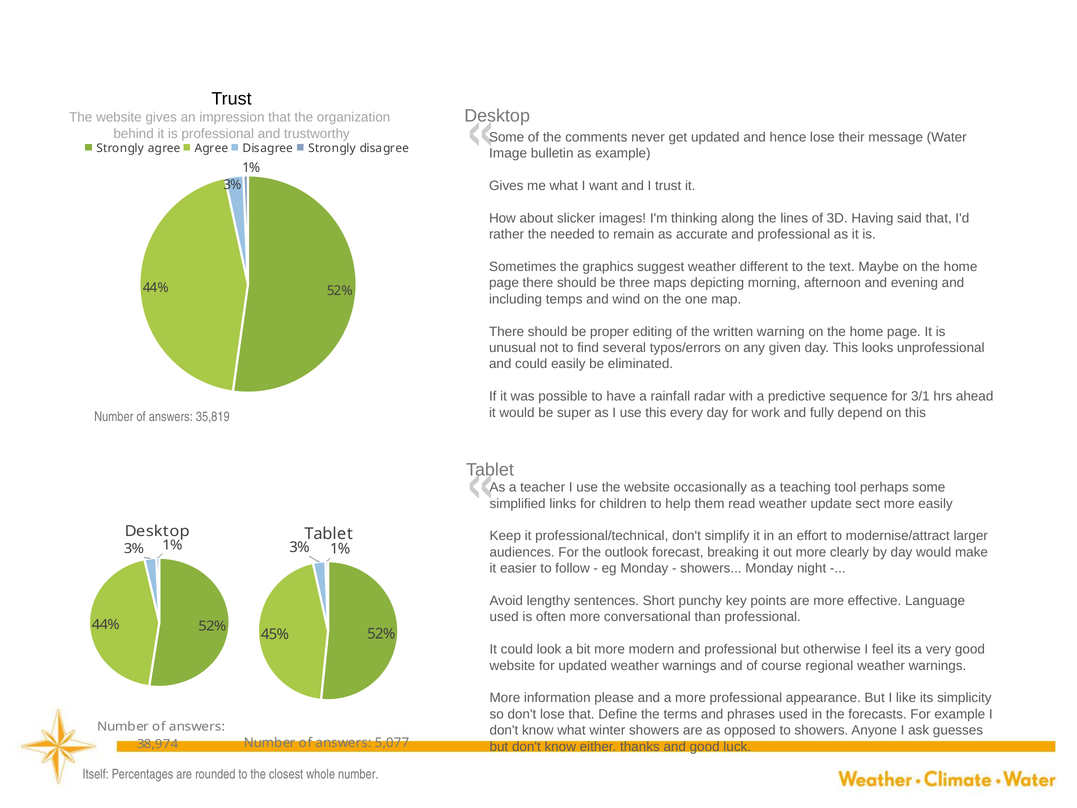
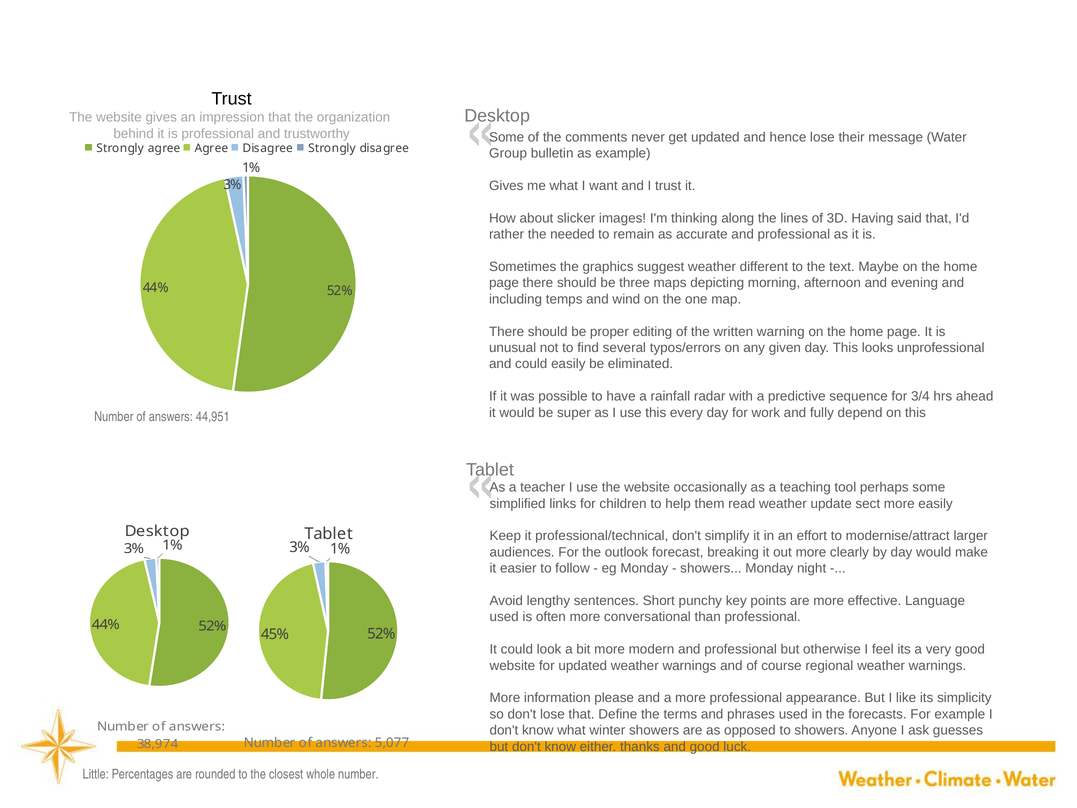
Image: Image -> Group (508, 153)
3/1: 3/1 -> 3/4 (920, 396)
35,819: 35,819 -> 44,951 (213, 416)
Itself: Itself -> Little (96, 774)
